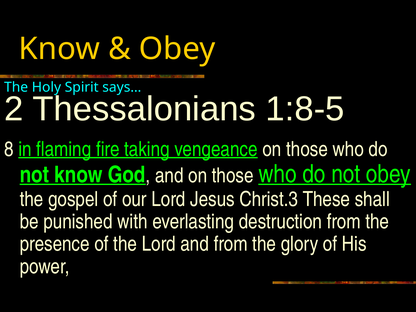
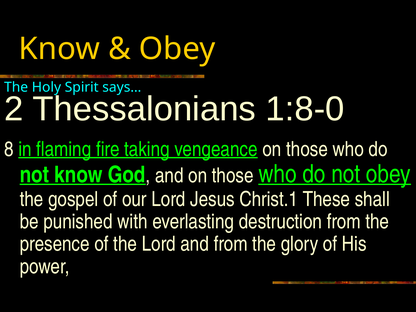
1:8-5: 1:8-5 -> 1:8-0 (305, 109)
Christ.3: Christ.3 -> Christ.1 (269, 199)
